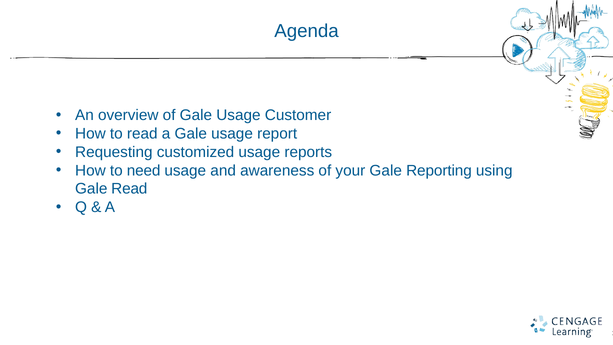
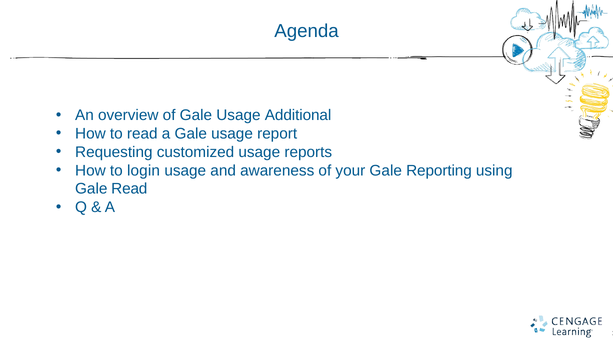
Customer: Customer -> Additional (298, 115)
need: need -> login (143, 170)
